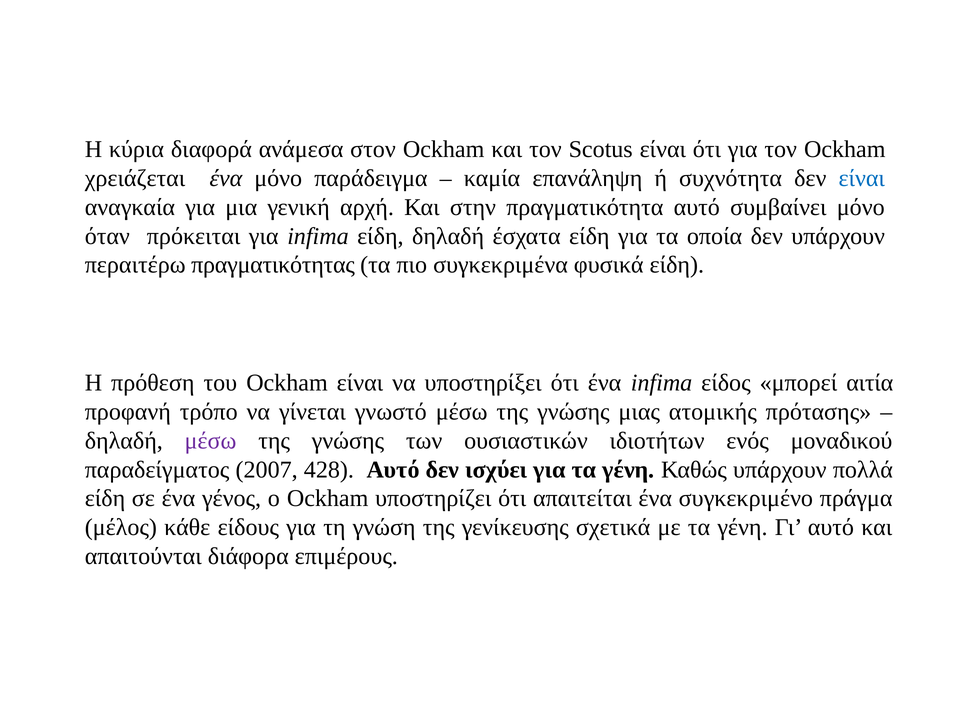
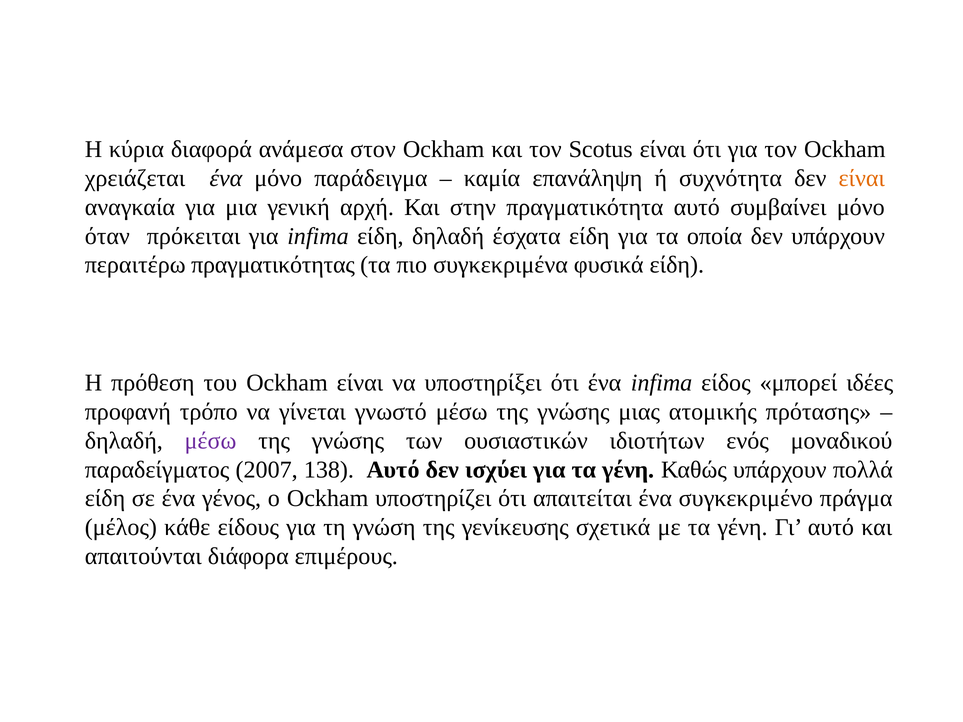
είναι colour: blue -> orange (862, 178)
αιτία: αιτία -> ιδέες (870, 383)
428: 428 -> 138 (329, 470)
